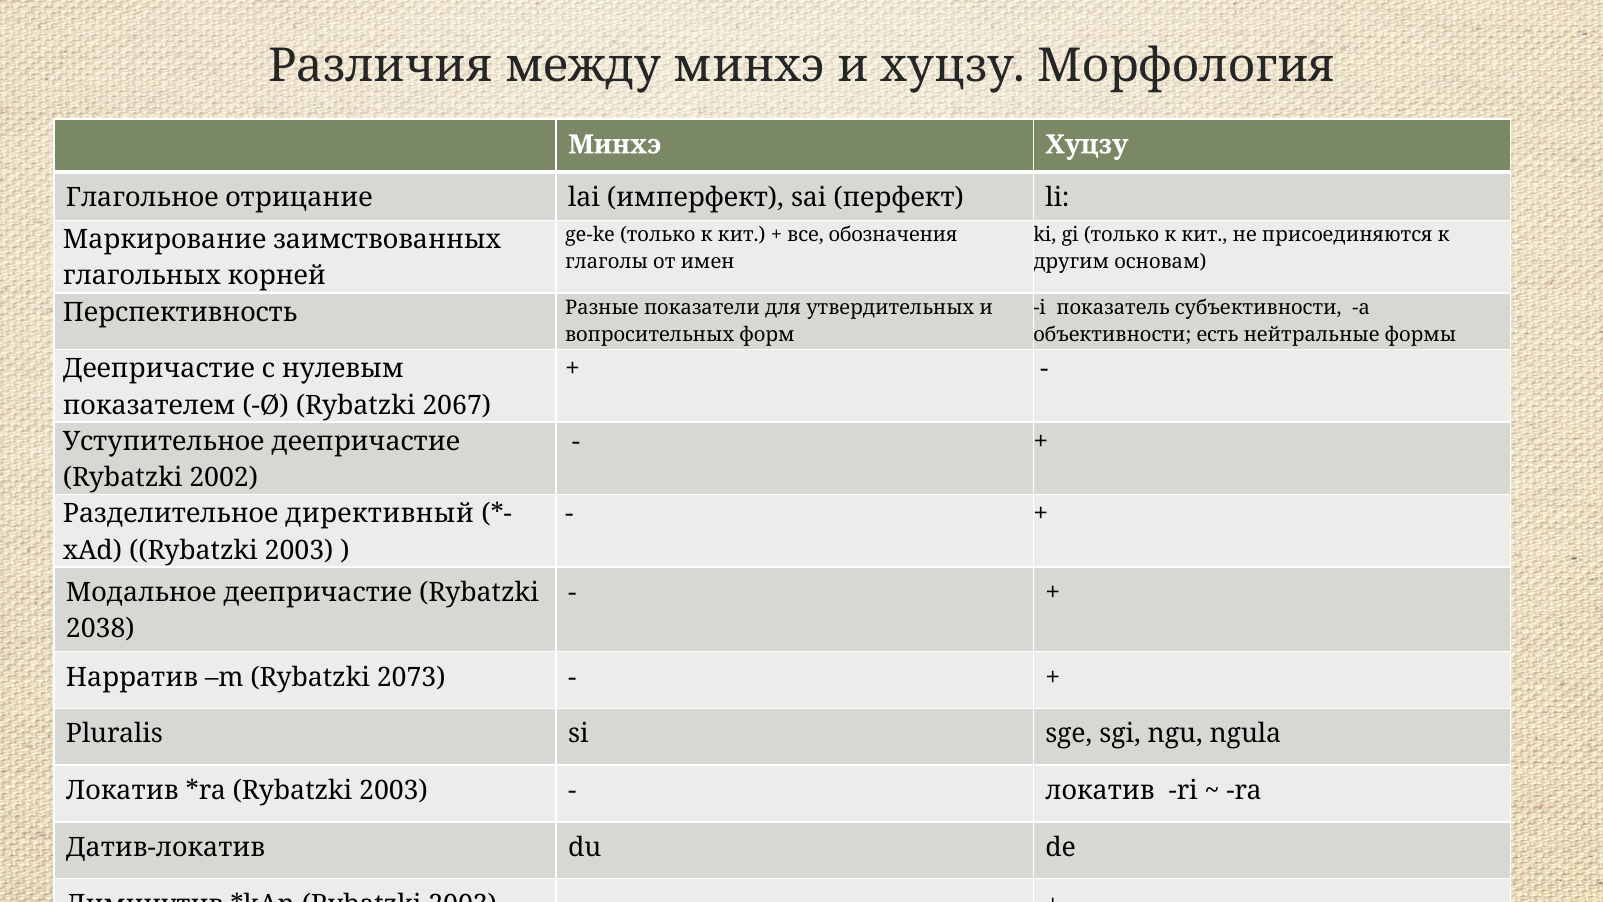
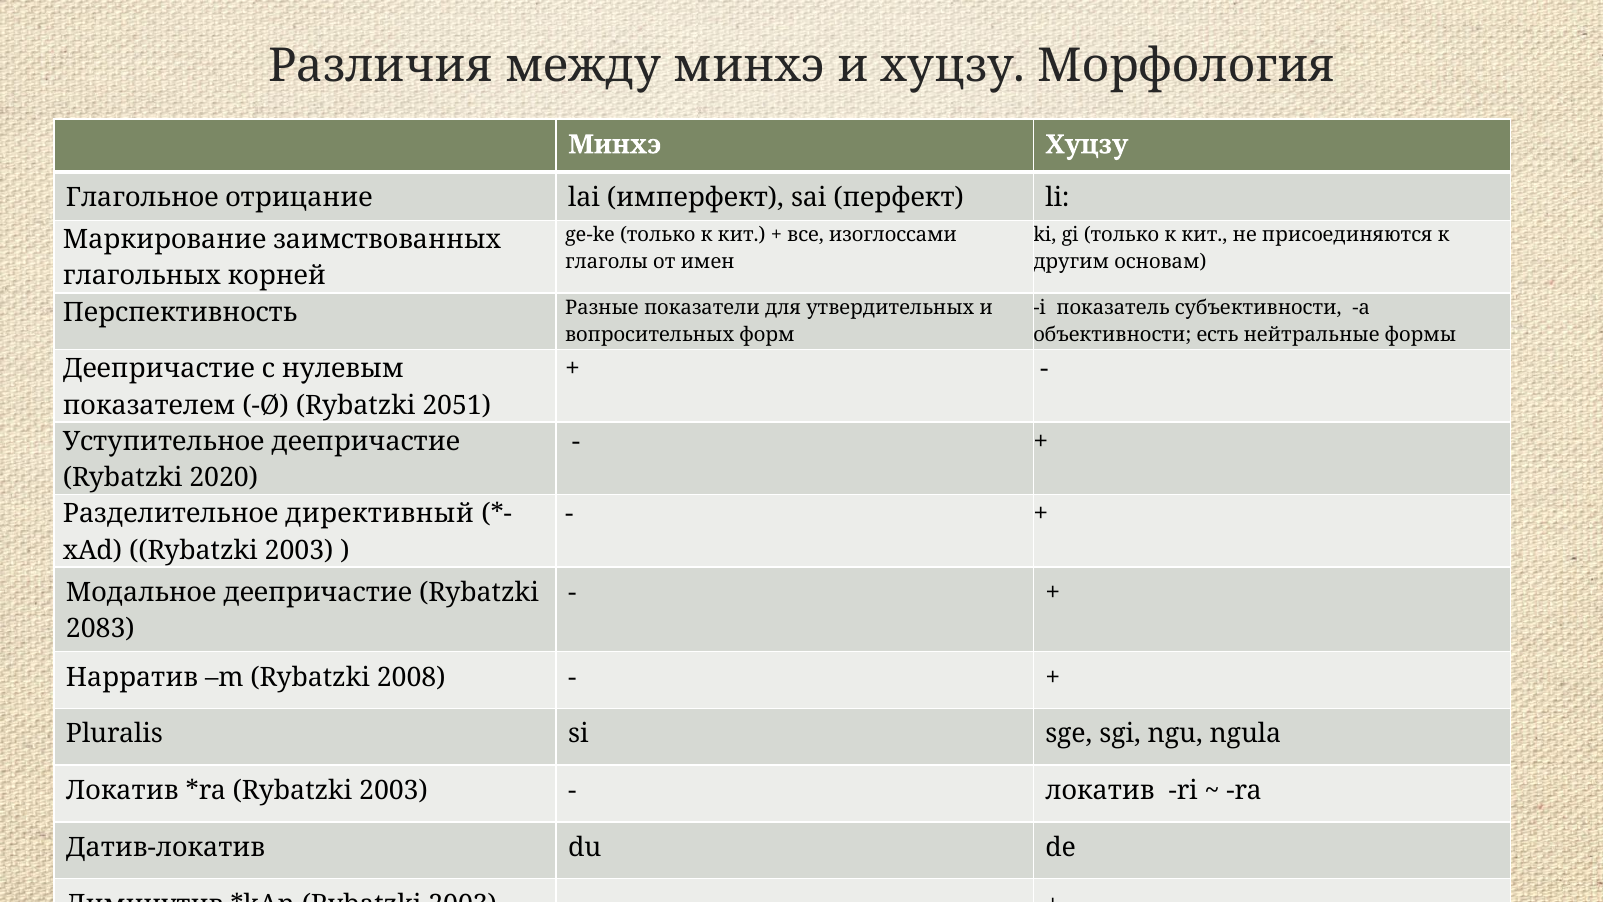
обозначения: обозначения -> изоглоссами (893, 235)
2067: 2067 -> 2051 (457, 405)
2002: 2002 -> 2020 (224, 478)
2038: 2038 -> 2083 (100, 629)
2073: 2073 -> 2008 (411, 677)
